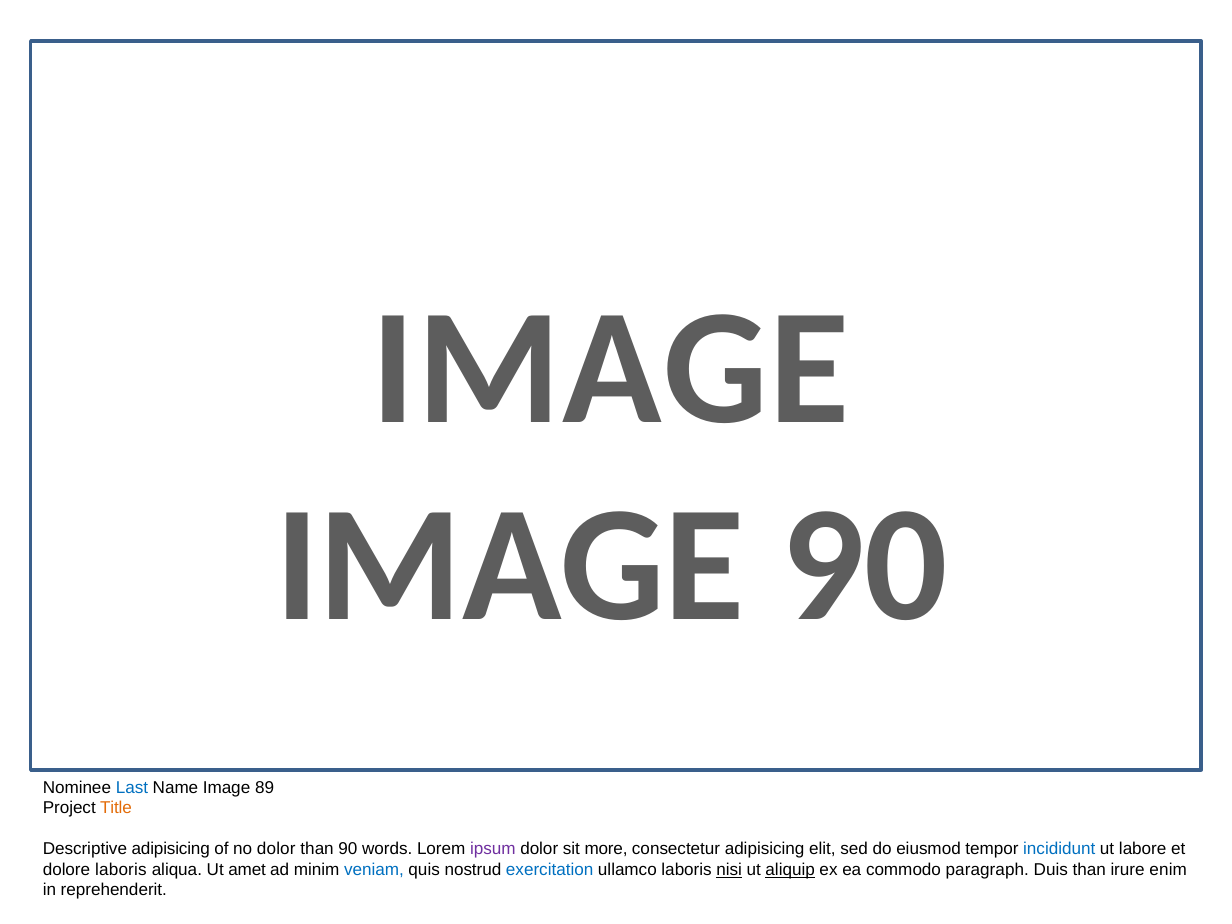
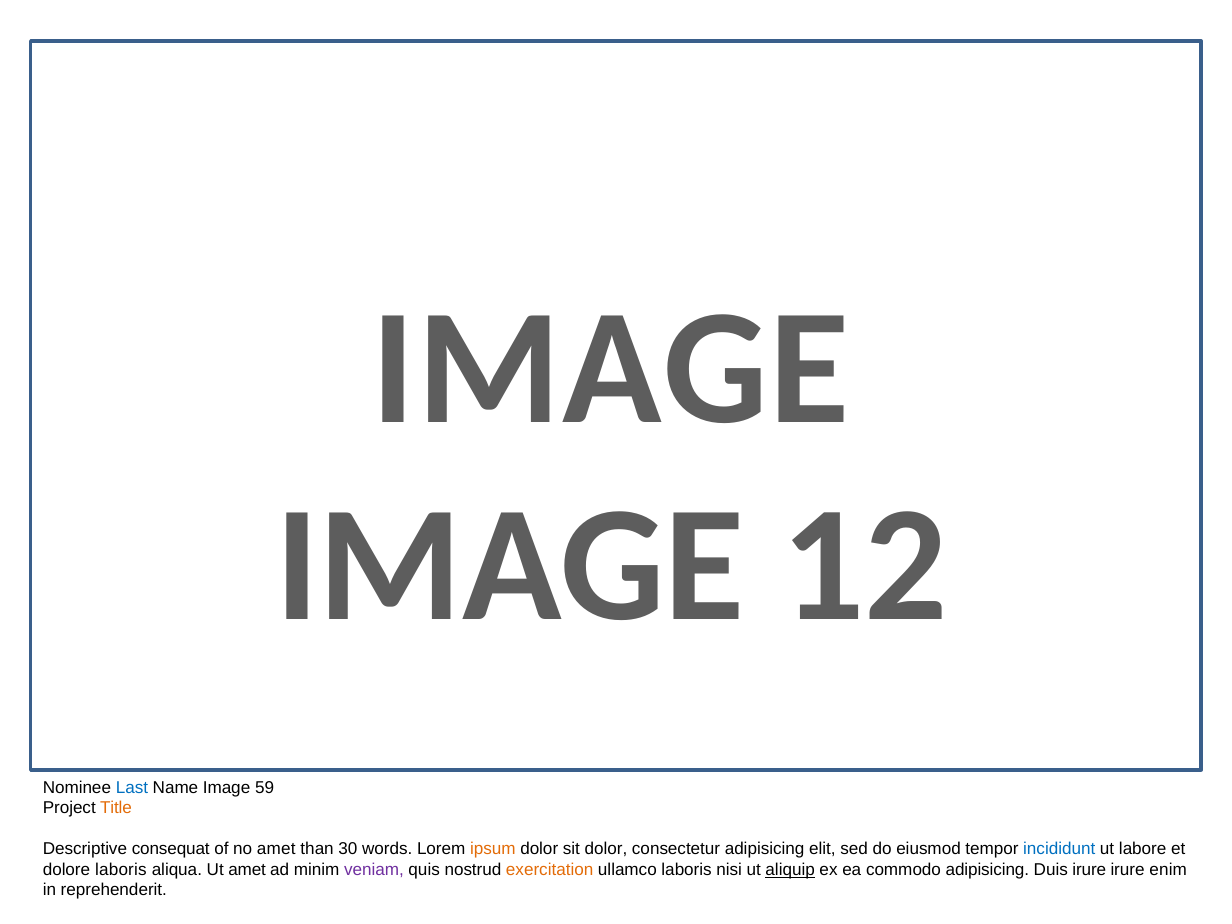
IMAGE 90: 90 -> 12 (865, 566)
89: 89 -> 59 (265, 787)
Descriptive adipisicing: adipisicing -> consequat (171, 849)
no dolor: dolor -> amet (276, 849)
than 90: 90 -> 30 (348, 849)
ipsum colour: purple -> orange (493, 849)
sit more: more -> dolor (606, 849)
veniam colour: blue -> purple (374, 870)
exercitation colour: blue -> orange (550, 870)
nisi underline: present -> none (729, 870)
commodo paragraph: paragraph -> adipisicing (987, 870)
Duis than: than -> irure (1089, 870)
